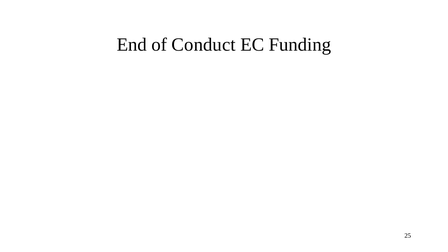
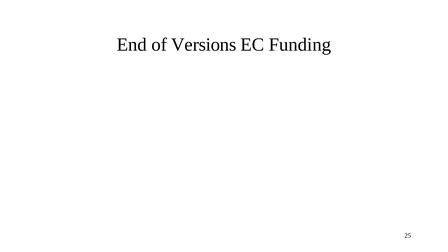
Conduct: Conduct -> Versions (204, 45)
